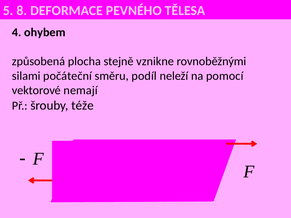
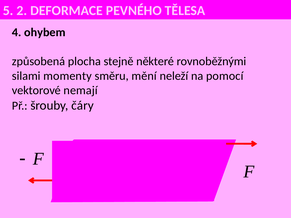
8: 8 -> 2 (22, 11)
vznikne: vznikne -> některé (155, 61)
počáteční: počáteční -> momenty (68, 76)
podíl: podíl -> mění (144, 76)
téže: téže -> čáry (83, 106)
